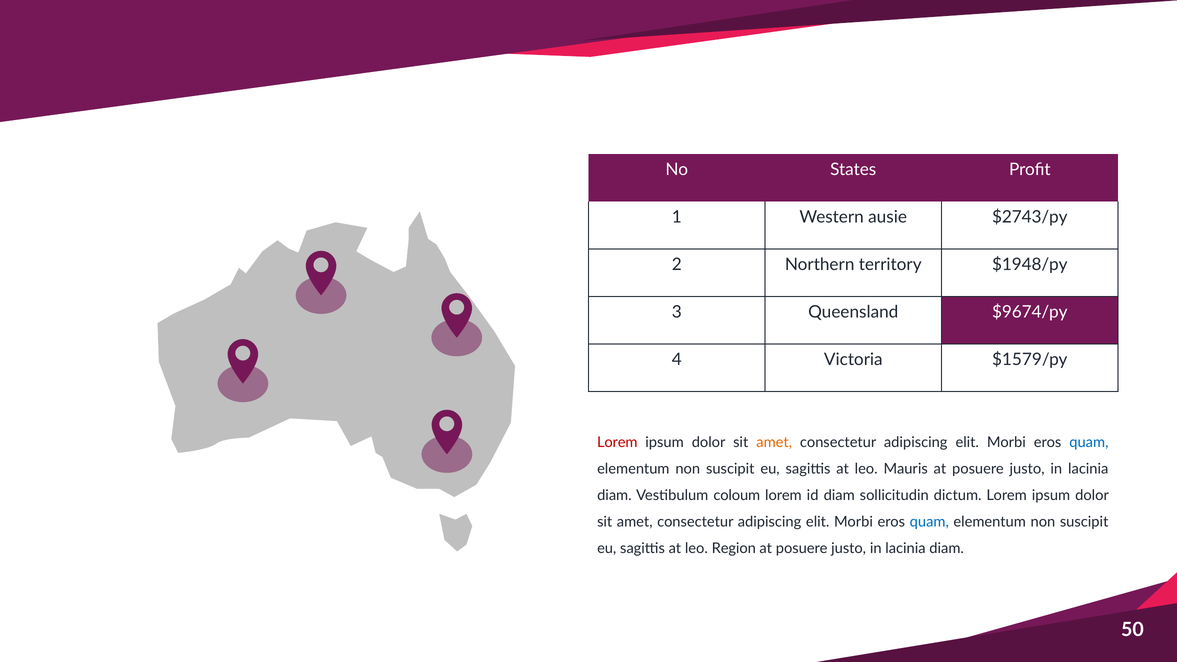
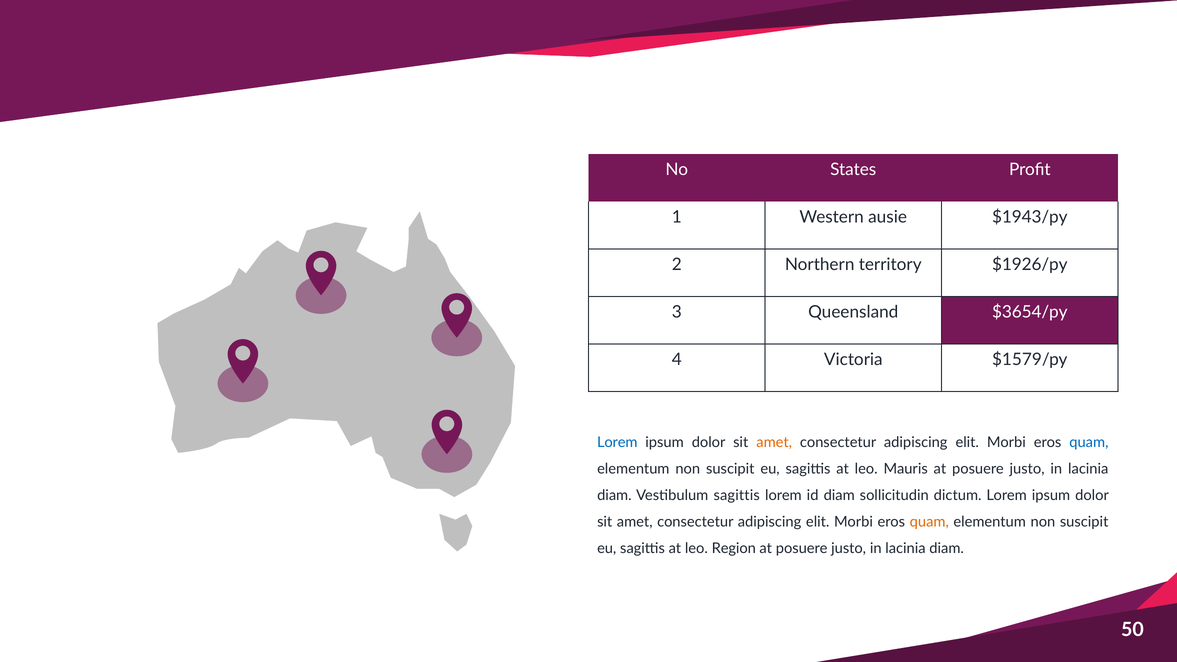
$2743/py: $2743/py -> $1943/py (1030, 217)
$1948/py: $1948/py -> $1926/py (1030, 265)
$9674/py: $9674/py -> $3654/py (1030, 312)
Lorem colour: red -> blue (617, 443)
Vestibulum coloum: coloum -> sagittis (737, 496)
quam colour: blue -> orange (929, 522)
